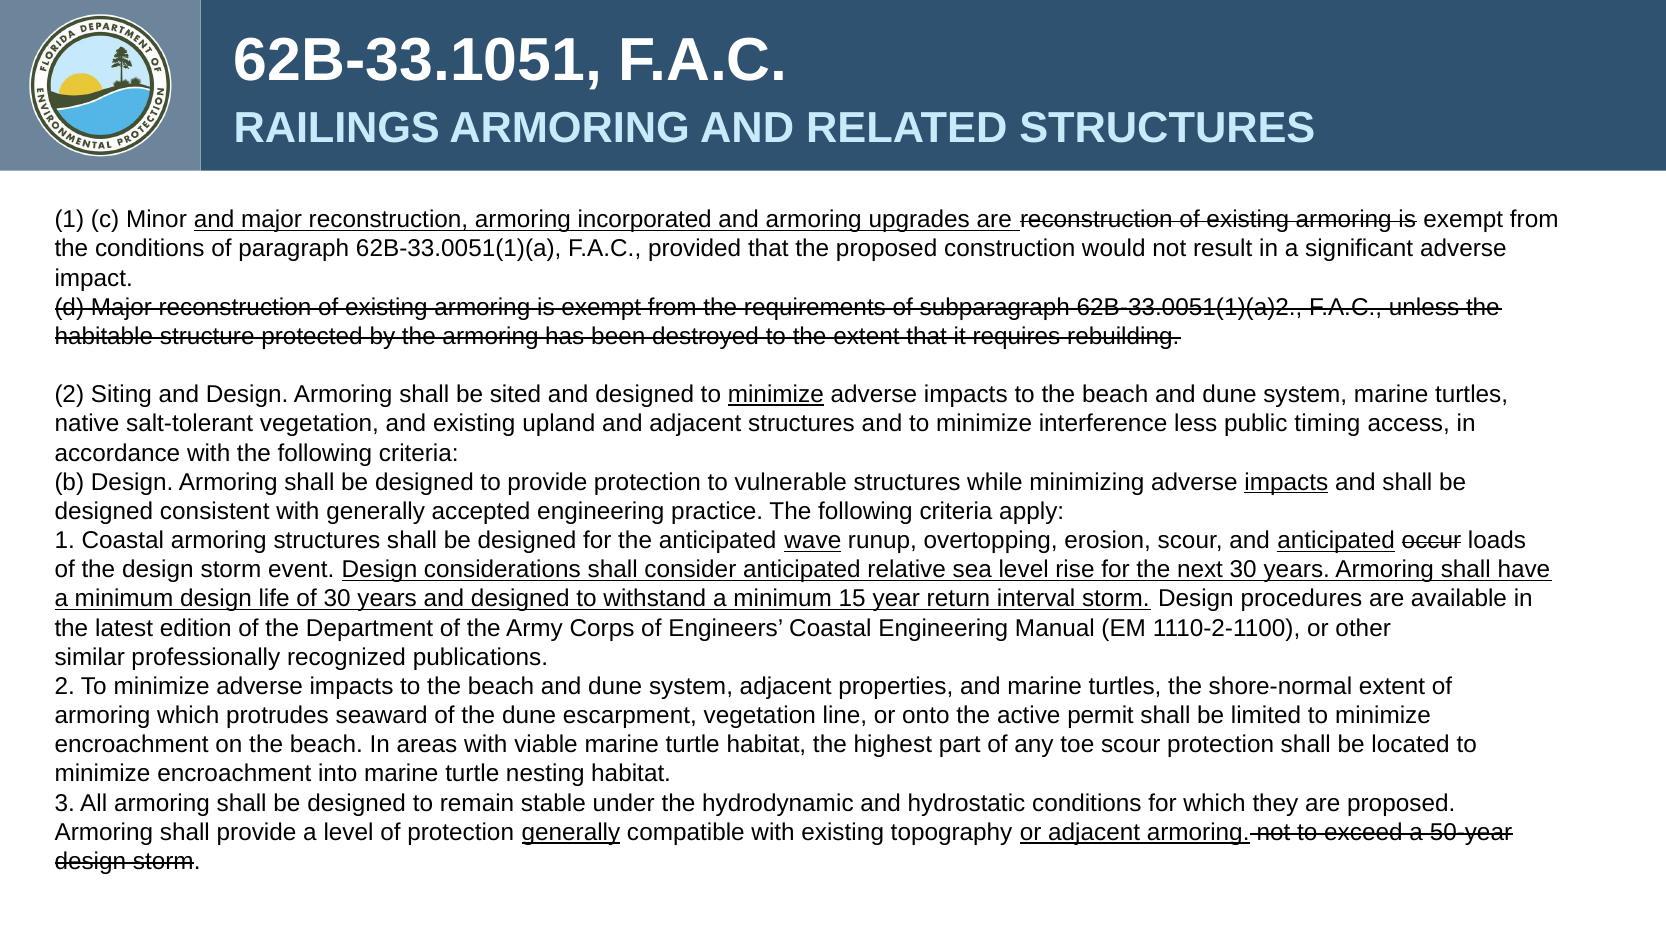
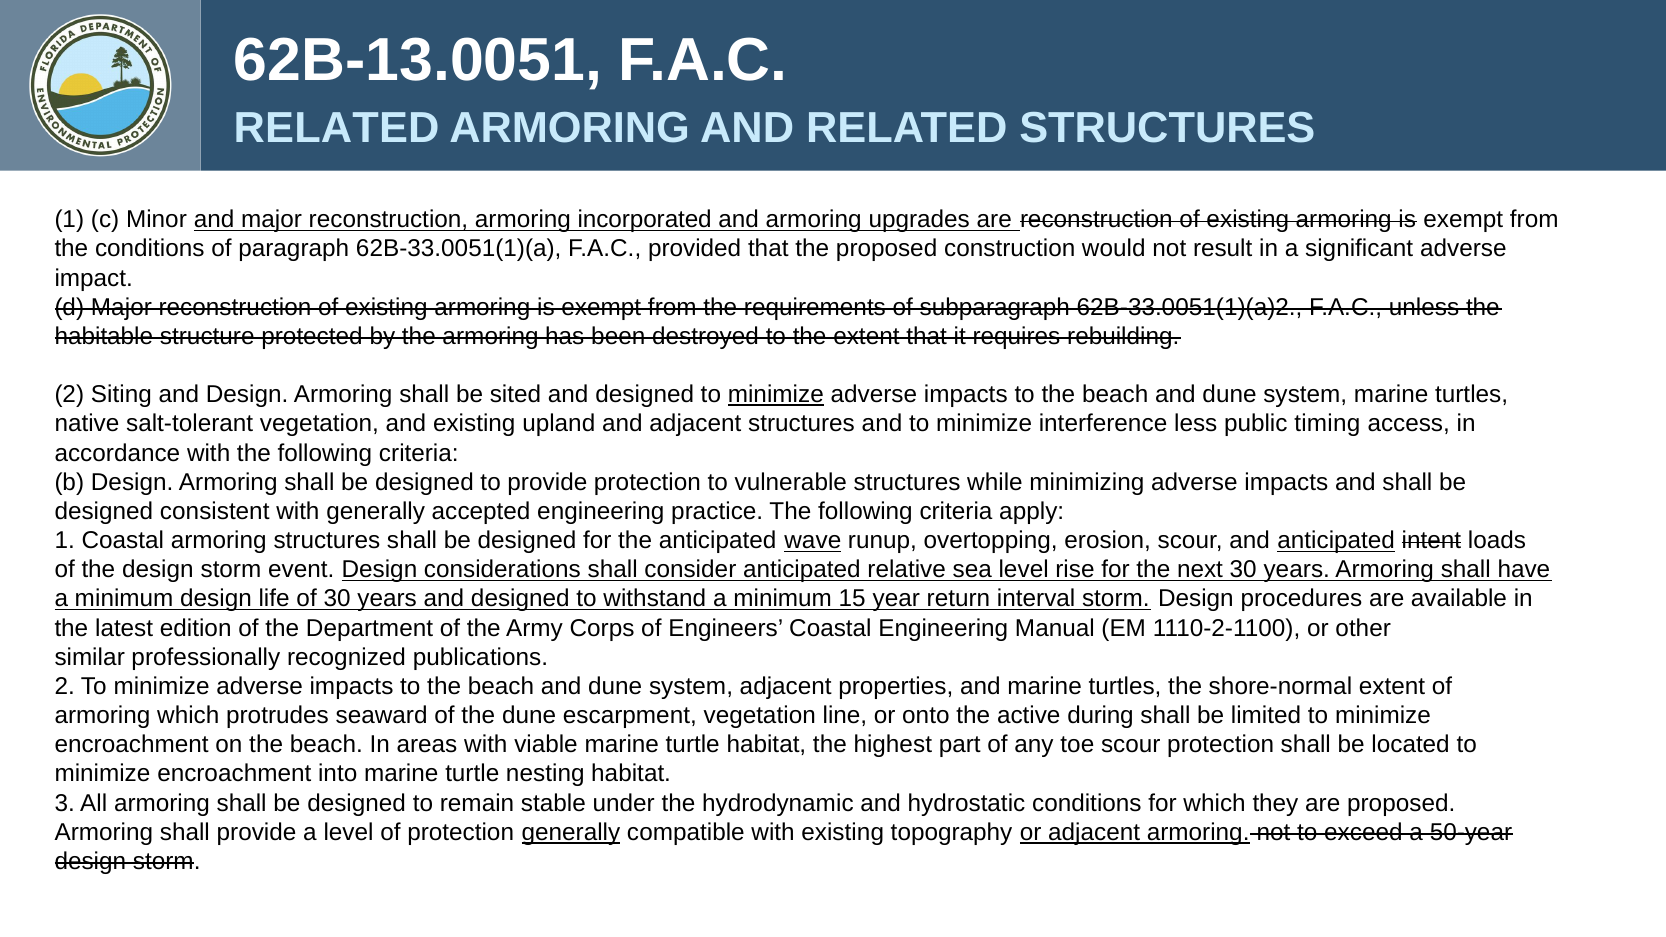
62B-33.1051: 62B-33.1051 -> 62B-13.0051 (418, 60)
RAILINGS: RAILINGS -> RELATED (337, 129)
impacts underline: present -> none (1286, 482)
occur: occur -> intent (1431, 541)
permit: permit -> during (1100, 716)
